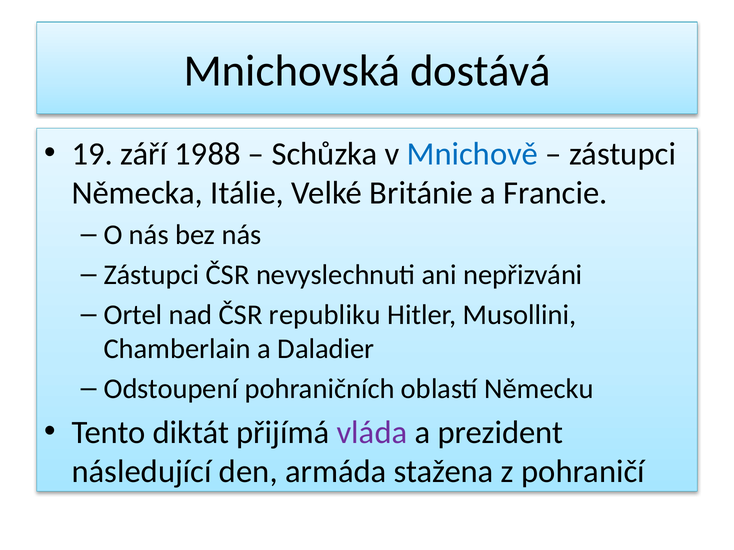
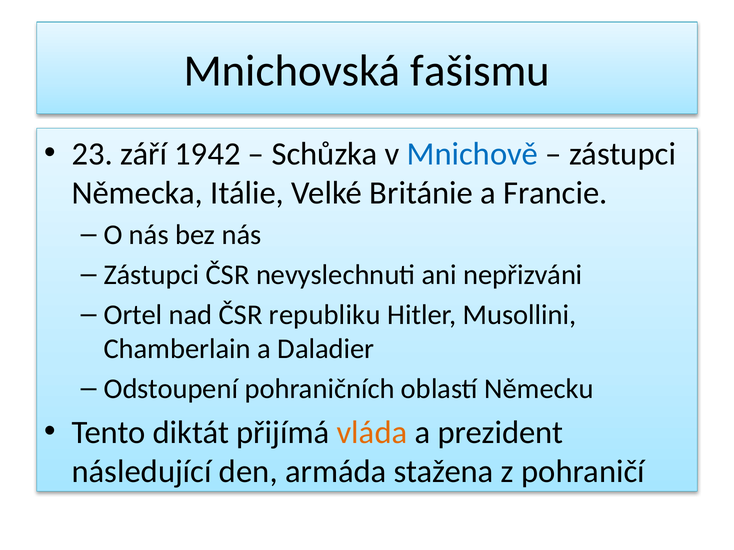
dostává: dostává -> fašismu (480, 71)
19: 19 -> 23 (92, 154)
1988: 1988 -> 1942 (208, 154)
vláda colour: purple -> orange (372, 433)
